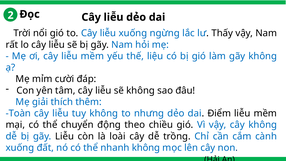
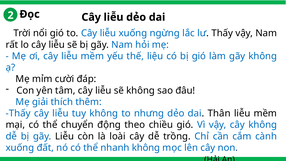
Toàn: Toàn -> Thấy (18, 113)
Điểm: Điểm -> Thân (219, 113)
